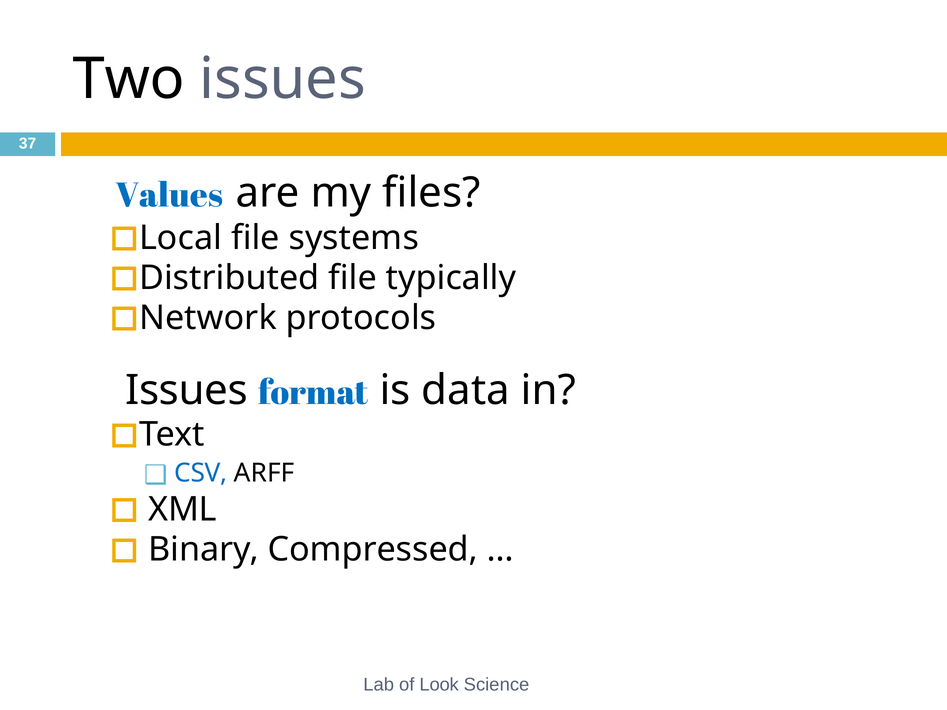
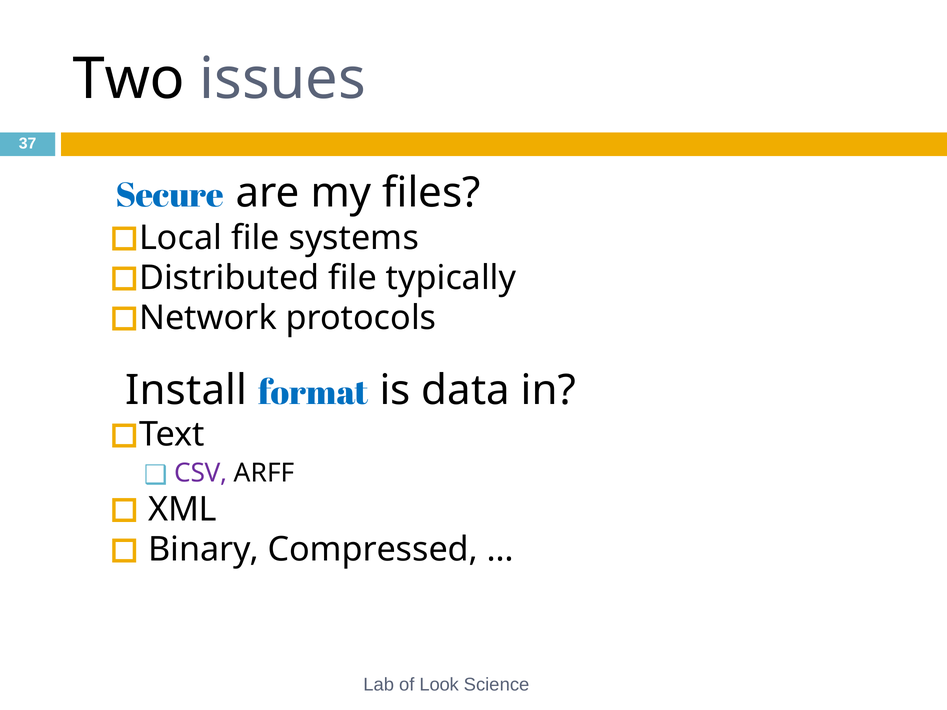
Values: Values -> Secure (170, 196)
Issues: Issues -> Install (186, 391)
CSV colour: blue -> purple (201, 473)
